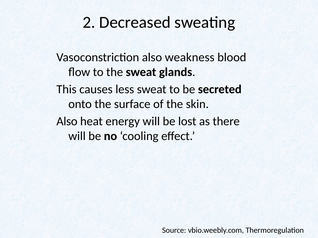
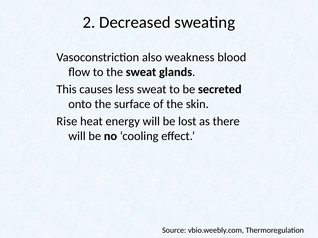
Also: Also -> Rise (67, 122)
